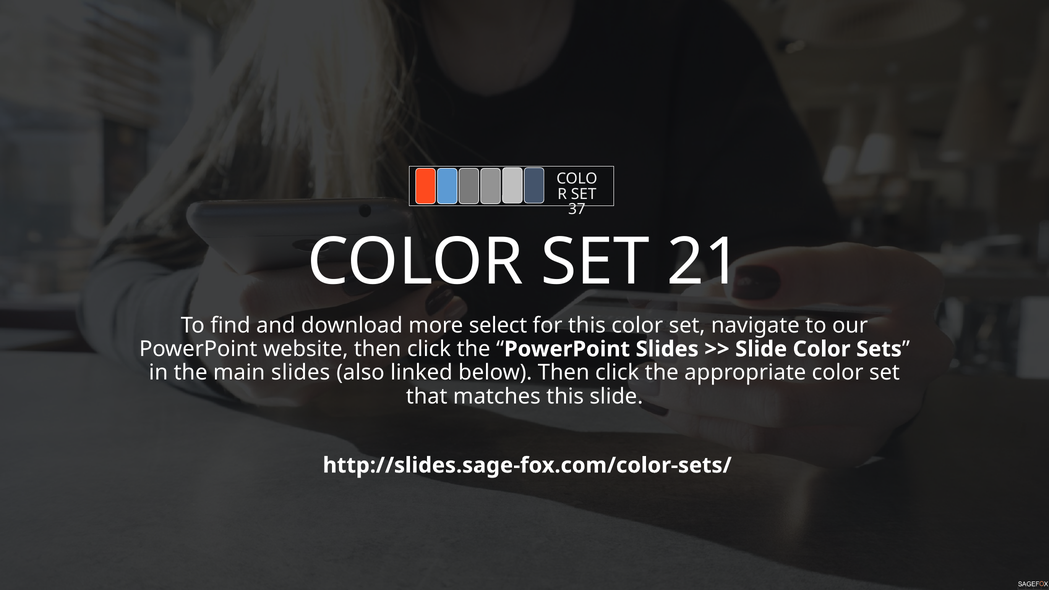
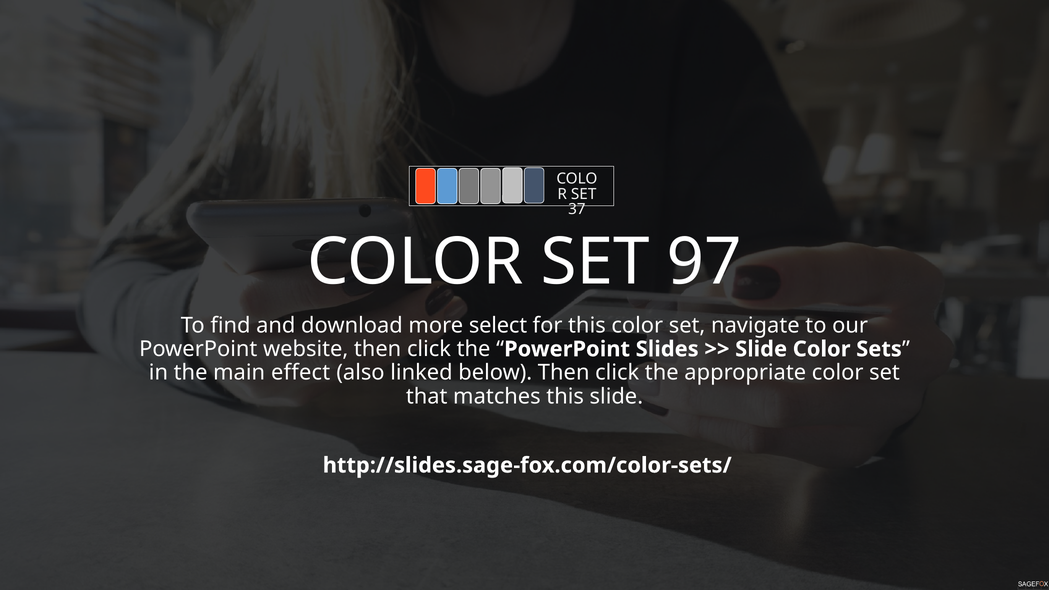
21: 21 -> 97 (704, 262)
main slides: slides -> effect (301, 373)
